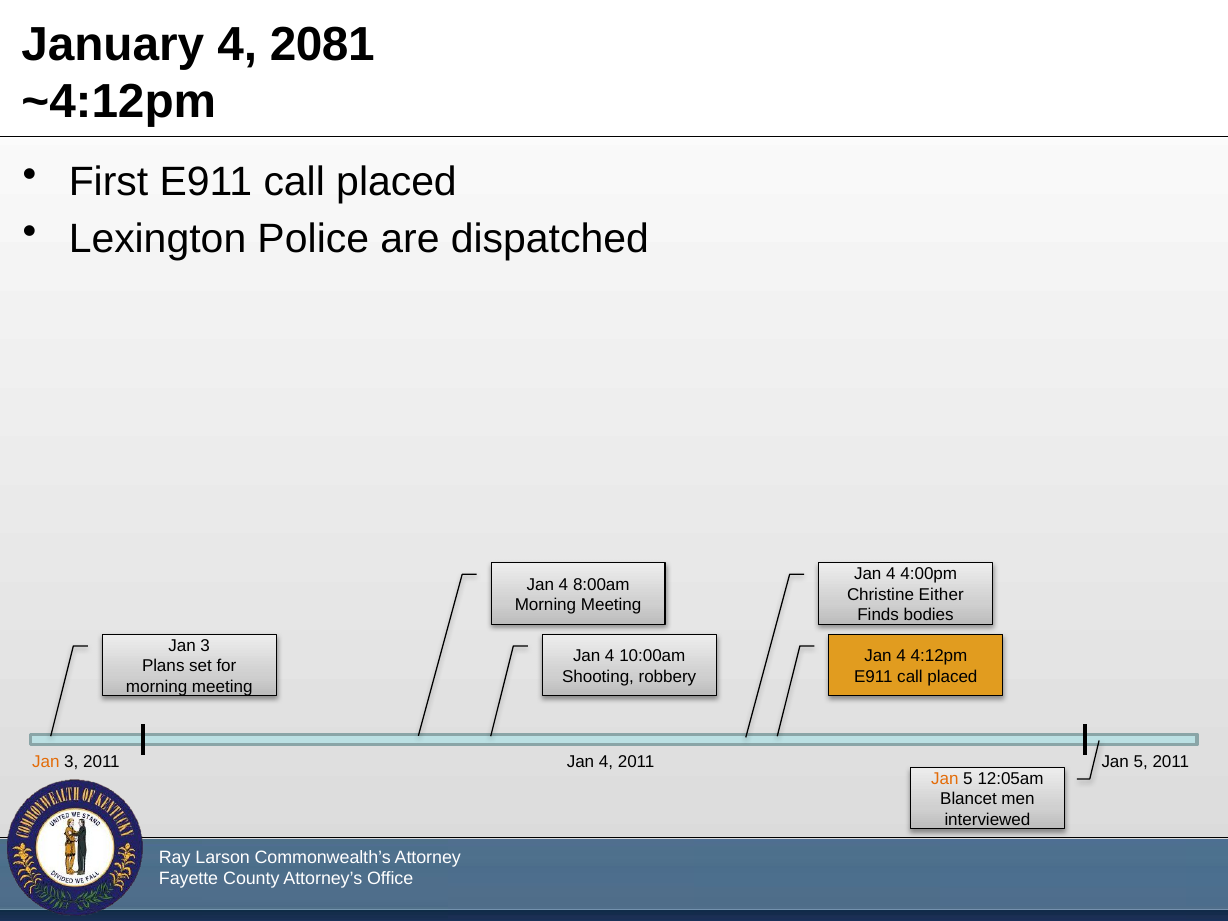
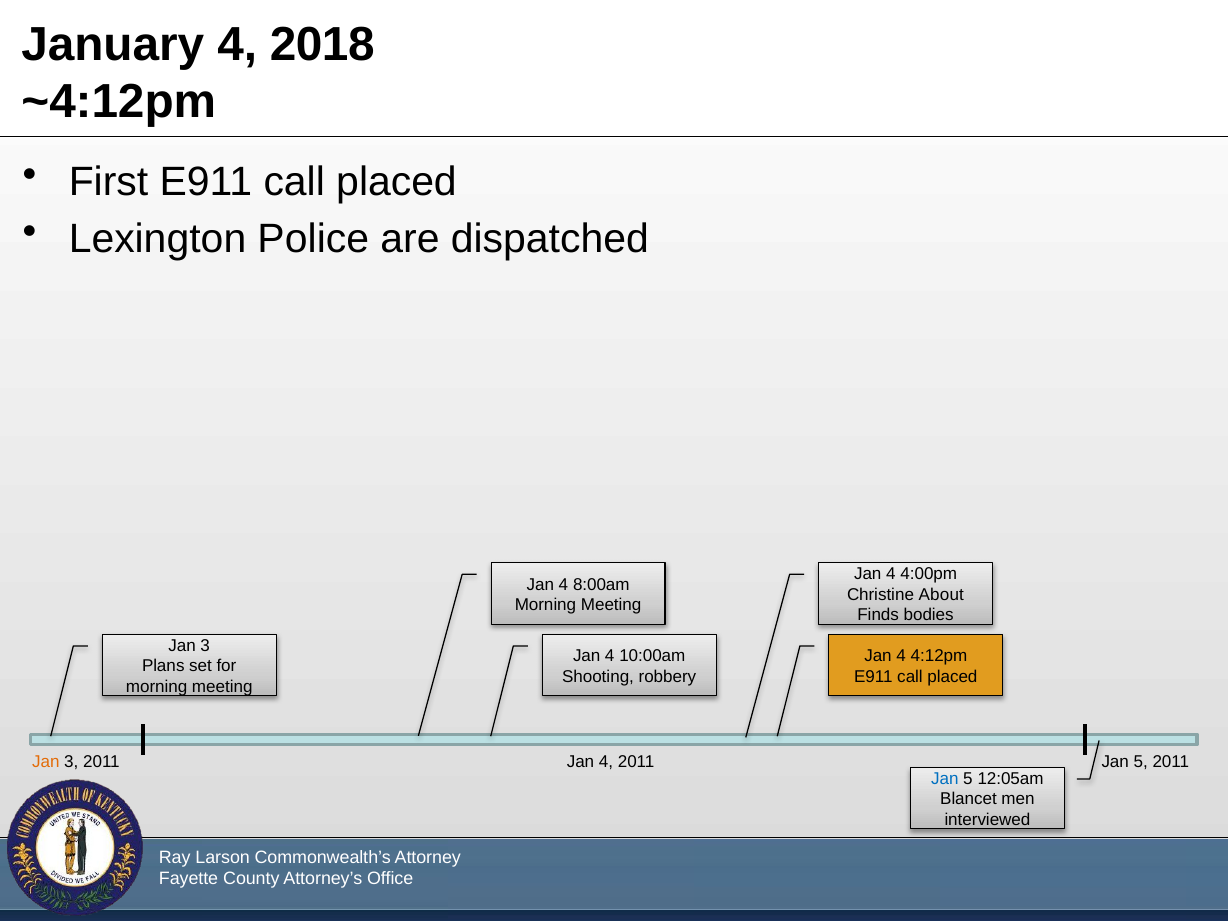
2081: 2081 -> 2018 (322, 45)
Either: Either -> About (941, 595)
Jan colour: orange -> blue (945, 779)
